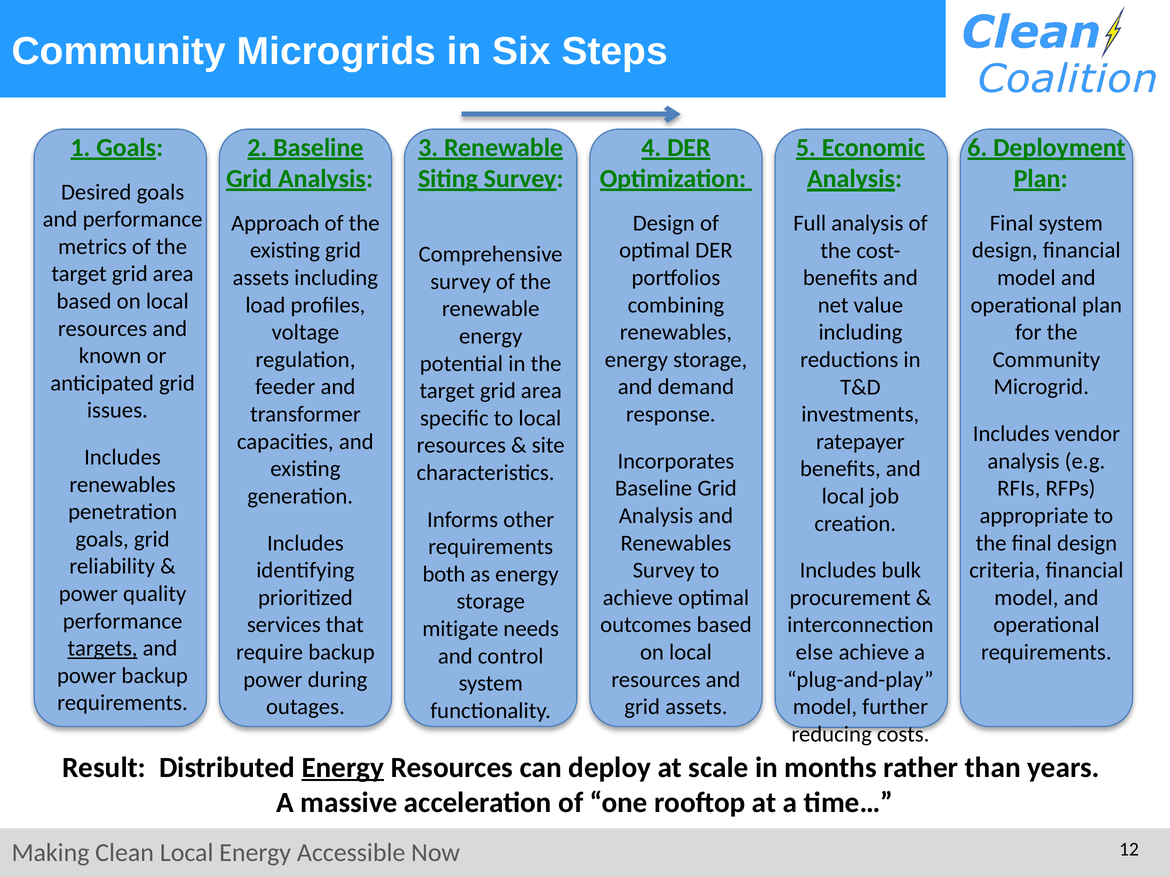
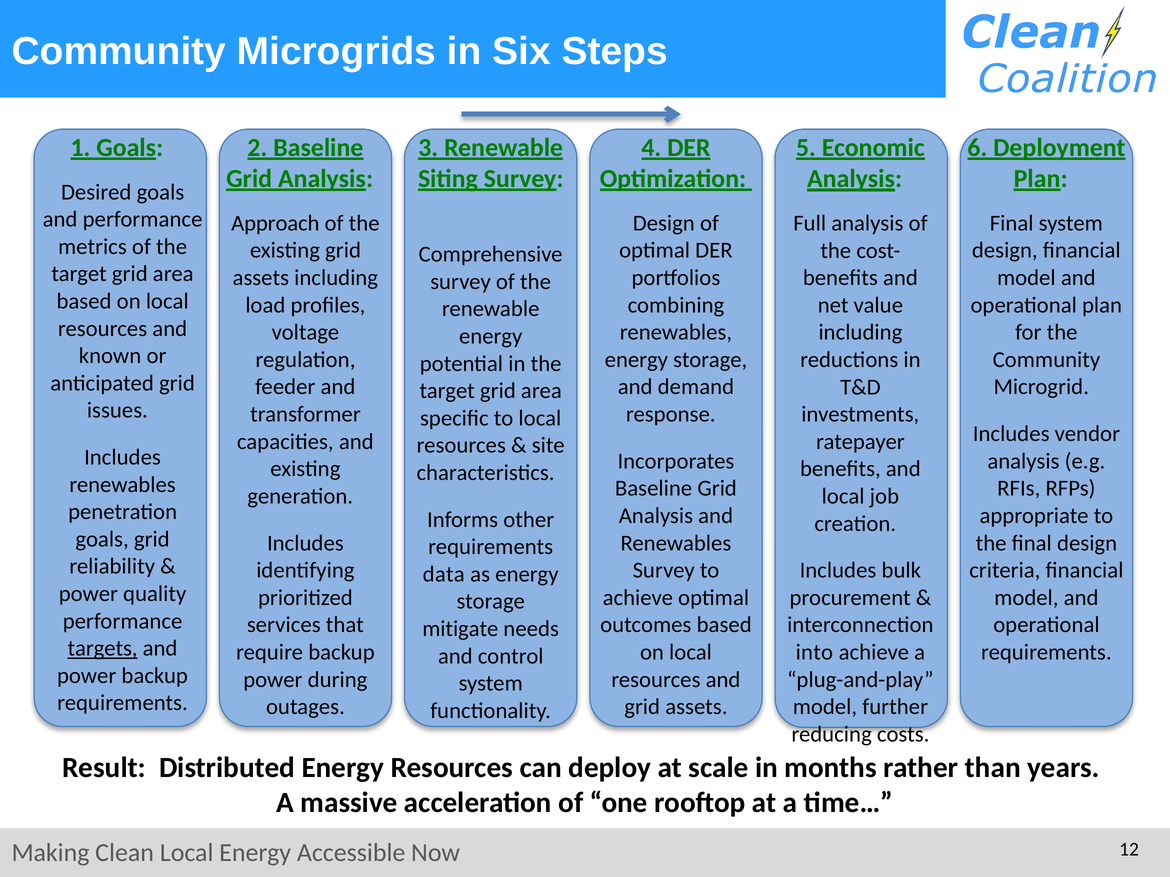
both: both -> data (444, 574)
else: else -> into (814, 653)
Energy underline: present -> none (343, 768)
